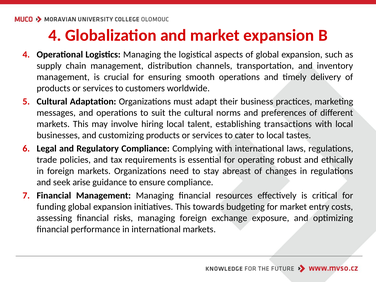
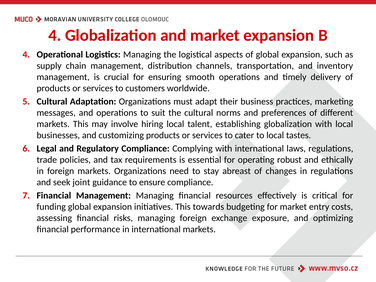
establishing transactions: transactions -> globalization (288, 124)
arise: arise -> joint (81, 182)
